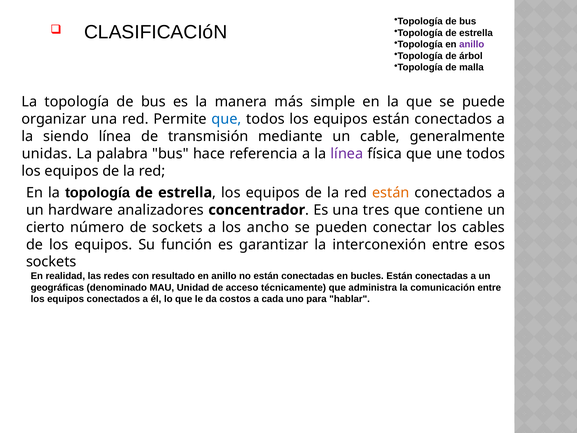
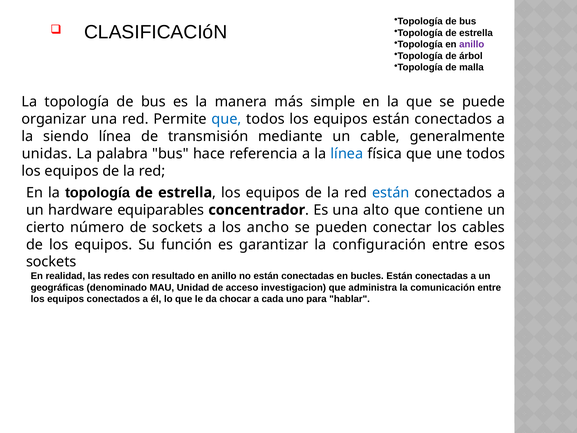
línea colour: purple -> blue (347, 154)
están colour: orange -> blue (391, 193)
analizadores: analizadores -> equiparables (161, 210)
tres: tres -> alto (376, 210)
interconexión: interconexión -> configuración (379, 244)
técnicamente: técnicamente -> investigacion (294, 287)
costos: costos -> chocar (235, 299)
